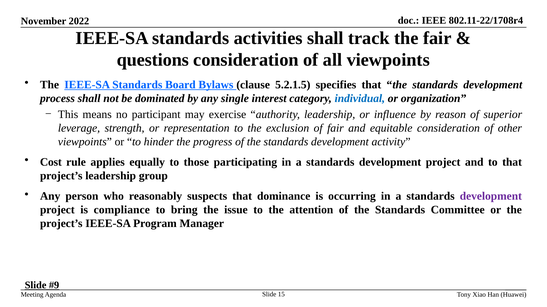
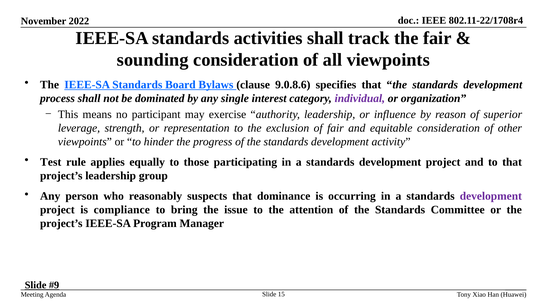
questions: questions -> sounding (153, 60)
5.2.1.5: 5.2.1.5 -> 9.0.8.6 (293, 85)
individual colour: blue -> purple (360, 99)
Cost: Cost -> Test (51, 162)
